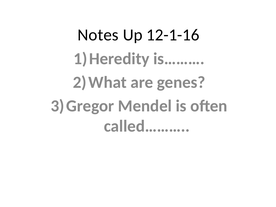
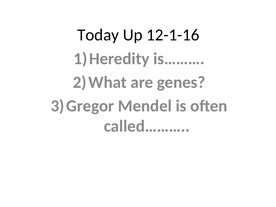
Notes: Notes -> Today (98, 35)
